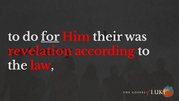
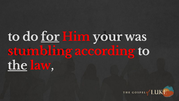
their: their -> your (108, 37)
revelation: revelation -> stumbling (40, 51)
the underline: none -> present (17, 65)
